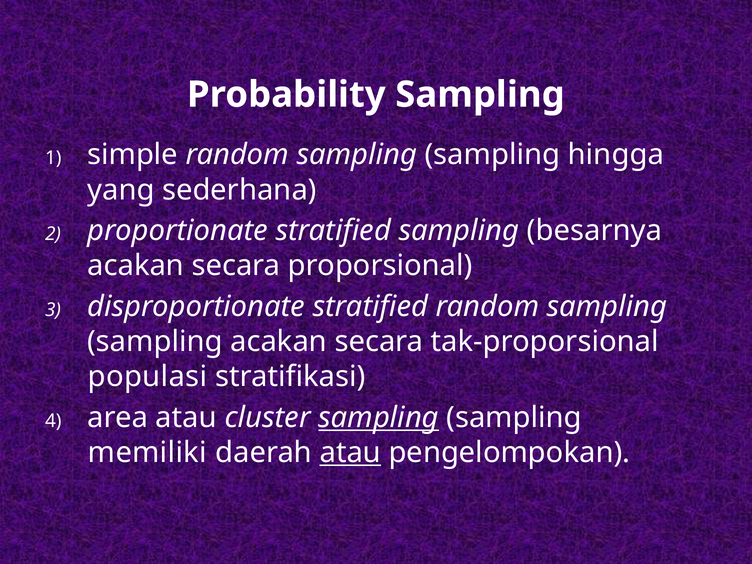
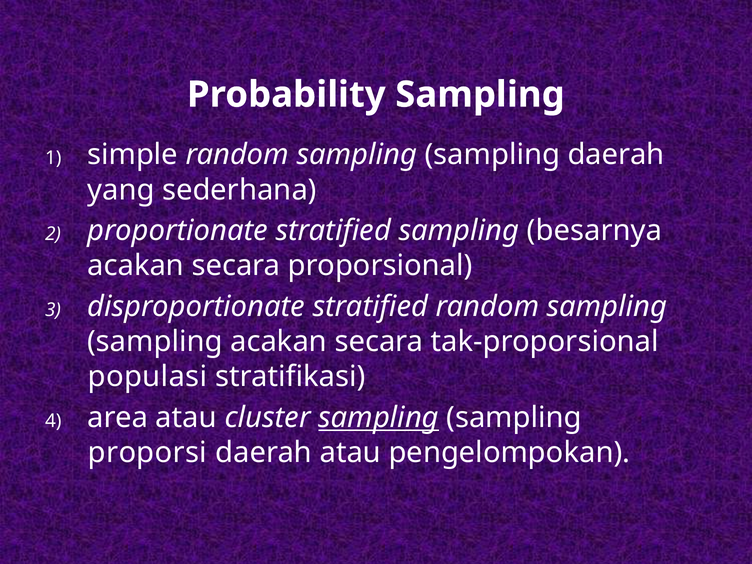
sampling hingga: hingga -> daerah (616, 155)
memiliki: memiliki -> proporsi (147, 453)
atau underline: present -> none (350, 453)
